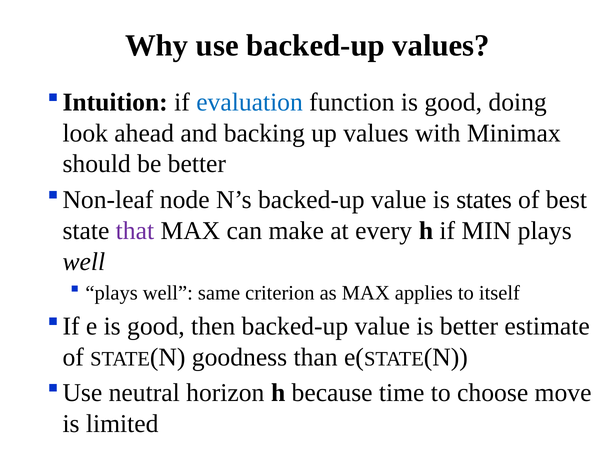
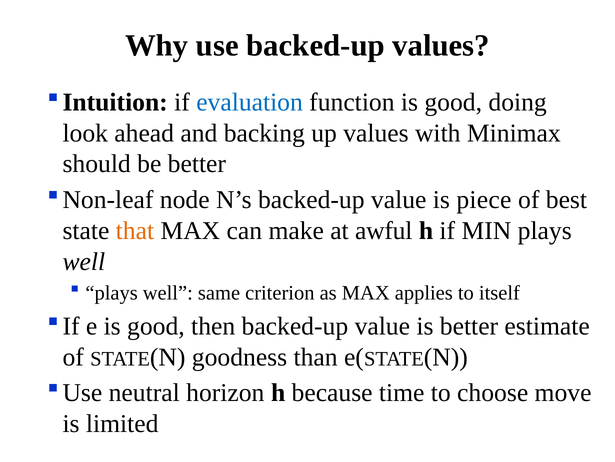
states: states -> piece (484, 200)
that colour: purple -> orange (135, 230)
every: every -> awful (384, 230)
